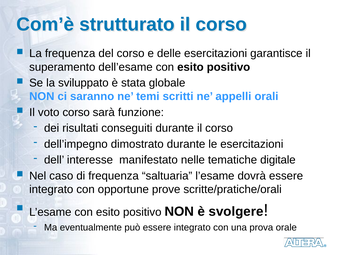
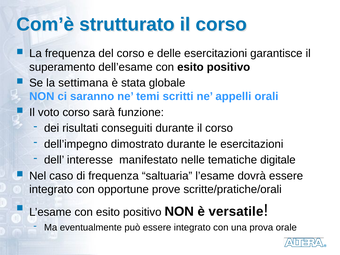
sviluppato: sviluppato -> settimana (83, 83)
svolgere: svolgere -> versatile (236, 211)
